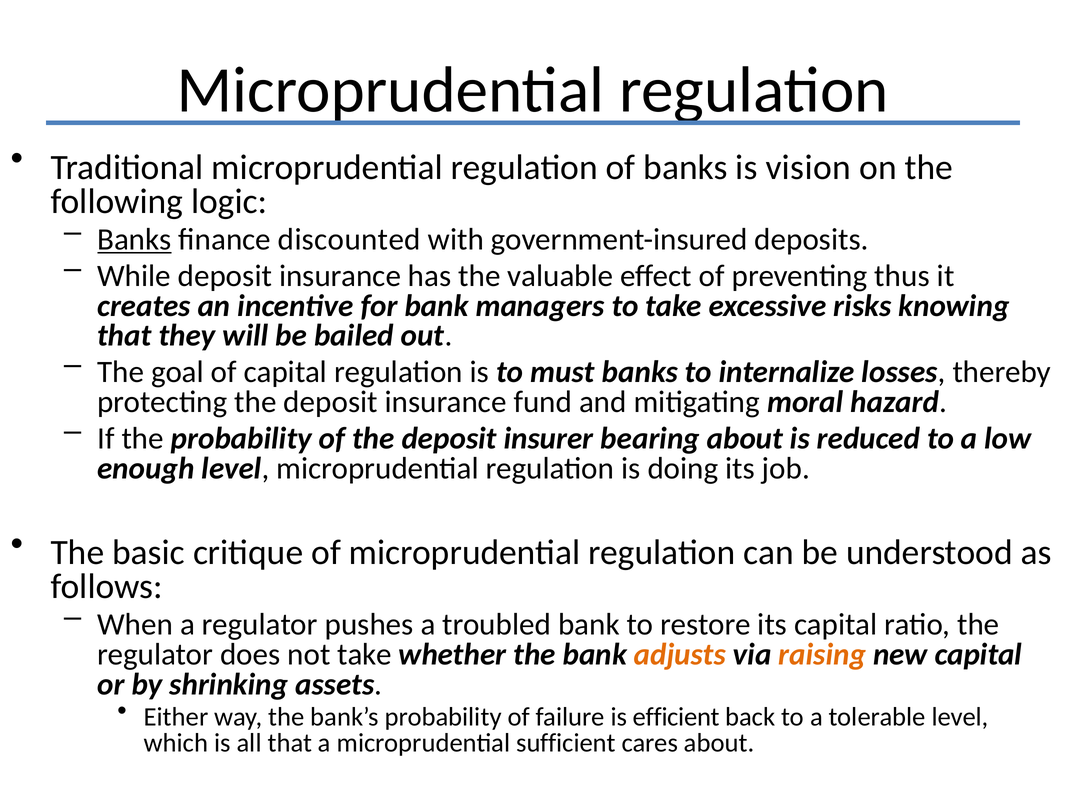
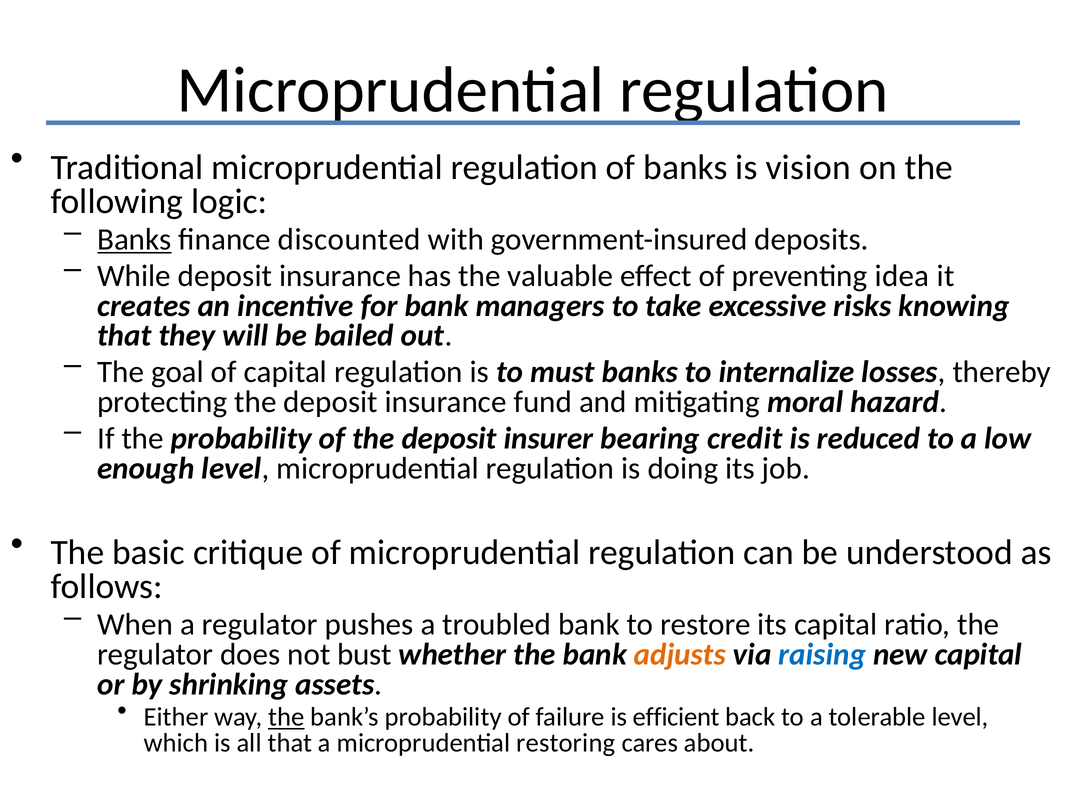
thus: thus -> idea (902, 276)
bearing about: about -> credit (745, 438)
not take: take -> bust (364, 654)
raising colour: orange -> blue (822, 654)
the underline: none -> present (286, 717)
sufficient: sufficient -> restoring (566, 742)
